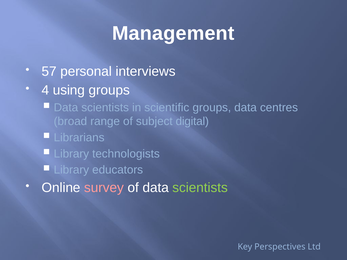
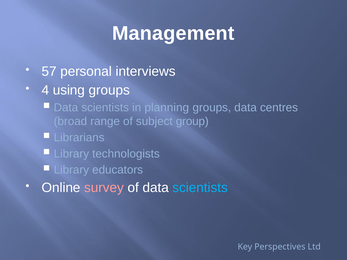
scientific: scientific -> planning (167, 108)
digital: digital -> group (192, 121)
scientists colour: light green -> light blue (200, 188)
